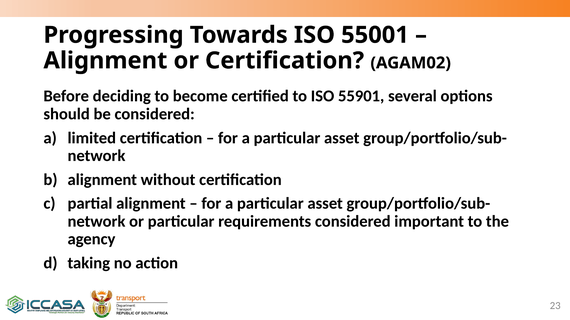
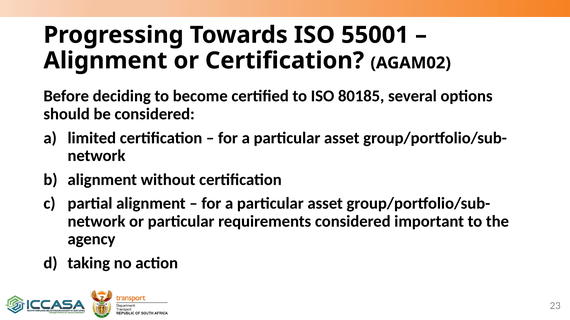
55901: 55901 -> 80185 (361, 96)
